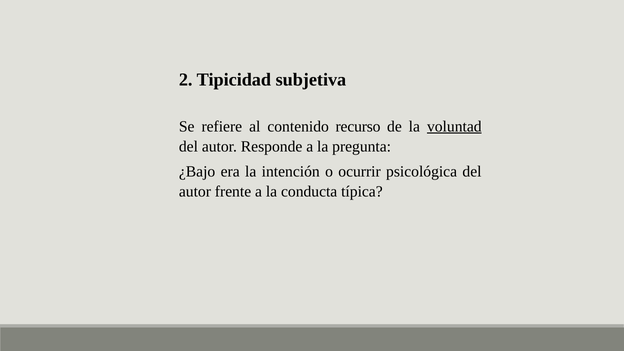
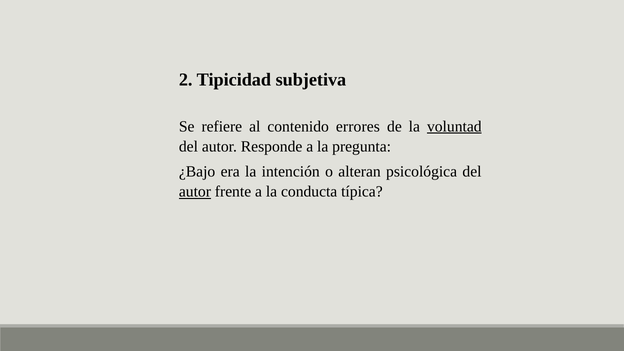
recurso: recurso -> errores (358, 126)
ocurrir: ocurrir -> alteran (360, 172)
autor underline: none -> present (195, 192)
